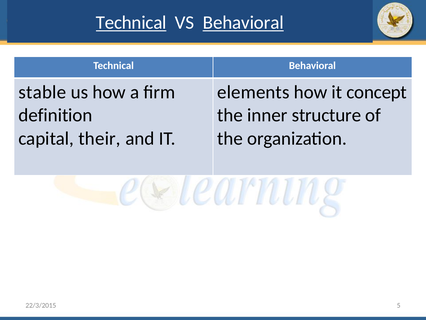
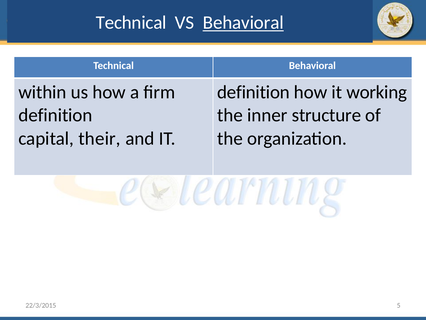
Technical underline: present -> none (131, 23)
stable: stable -> within (42, 92)
elements: elements -> definition (254, 92)
concept: concept -> working (377, 92)
